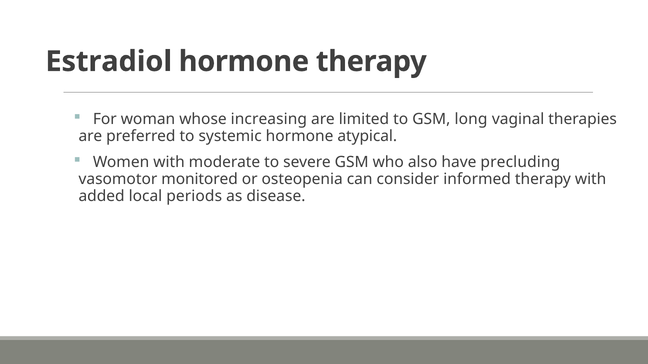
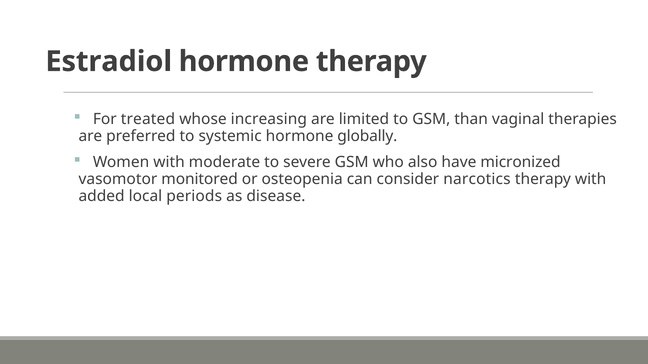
woman: woman -> treated (148, 120)
long: long -> than (471, 120)
atypical: atypical -> globally (367, 136)
precluding: precluding -> micronized (520, 163)
informed: informed -> narcotics (477, 179)
